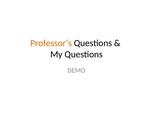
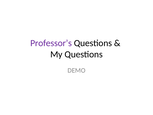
Professor’s colour: orange -> purple (51, 43)
